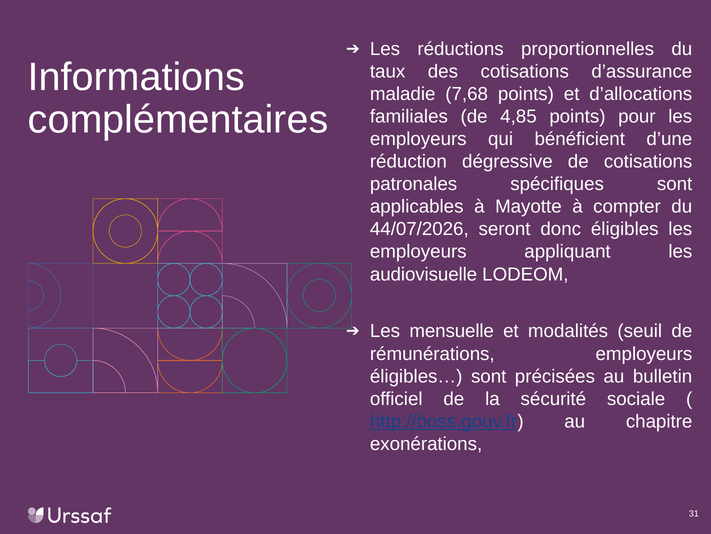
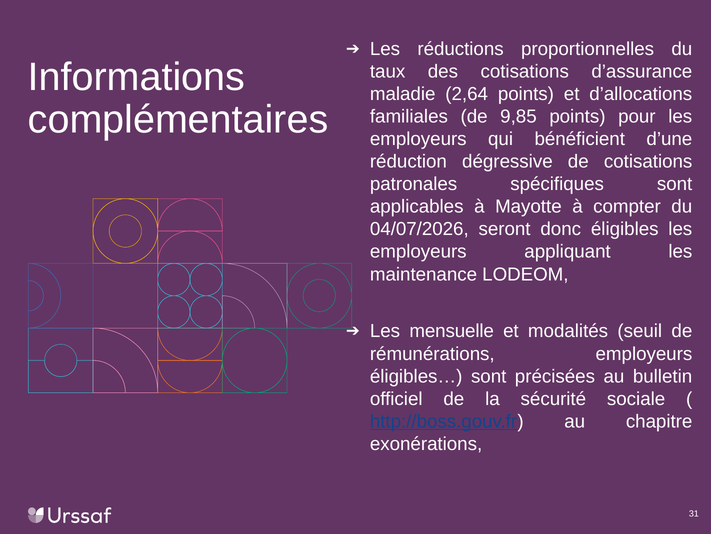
7,68: 7,68 -> 2,64 (467, 94)
4,85: 4,85 -> 9,85 (518, 116)
44/07/2026: 44/07/2026 -> 04/07/2026 (419, 229)
audiovisuelle: audiovisuelle -> maintenance (424, 274)
